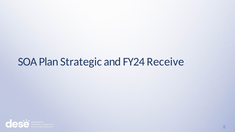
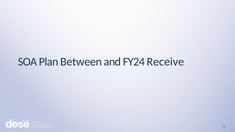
Strategic: Strategic -> Between (81, 62)
